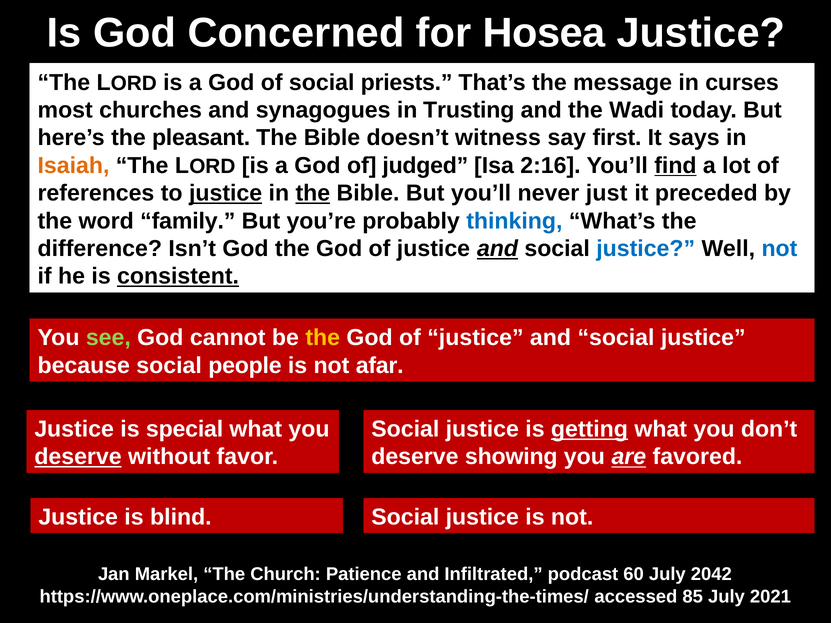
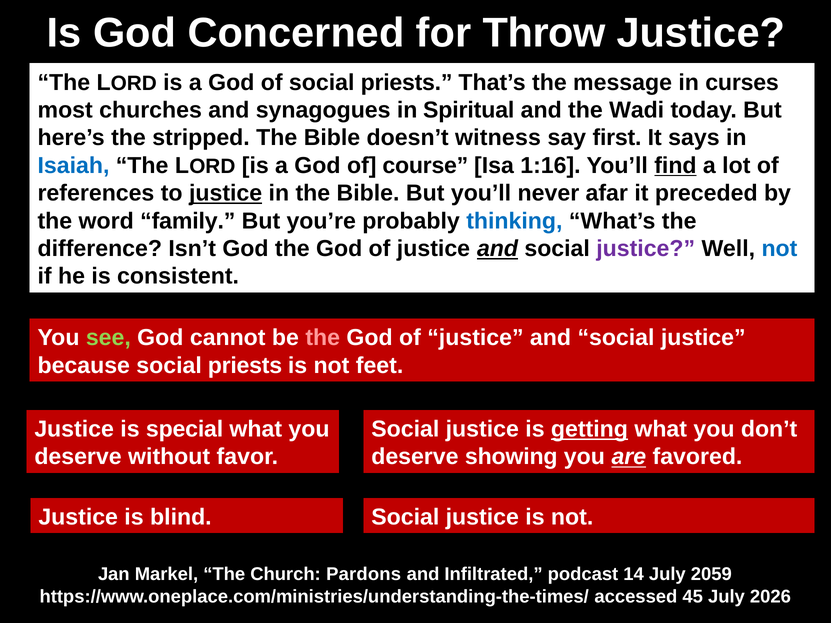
Hosea: Hosea -> Throw (544, 33)
Trusting: Trusting -> Spiritual (469, 110)
pleasant: pleasant -> stripped (201, 138)
Isaiah colour: orange -> blue (73, 166)
judged: judged -> course (425, 166)
2:16: 2:16 -> 1:16 (550, 166)
the underline: present -> none (313, 193)
just: just -> afar (607, 193)
justice colour: blue -> purple (646, 249)
consistent underline: present -> none (178, 276)
the colour: yellow -> pink (323, 338)
because social people: people -> priests (245, 366)
afar: afar -> feet (380, 366)
deserve underline: present -> none (78, 457)
Patience: Patience -> Pardons (364, 575)
60: 60 -> 14 (634, 575)
2042: 2042 -> 2059 (711, 575)
85: 85 -> 45 (693, 597)
2021: 2021 -> 2026 (770, 597)
